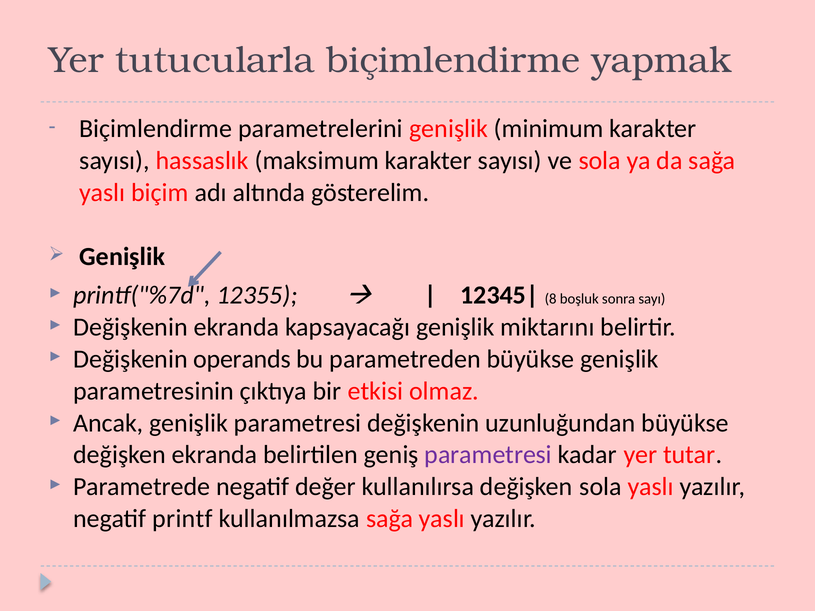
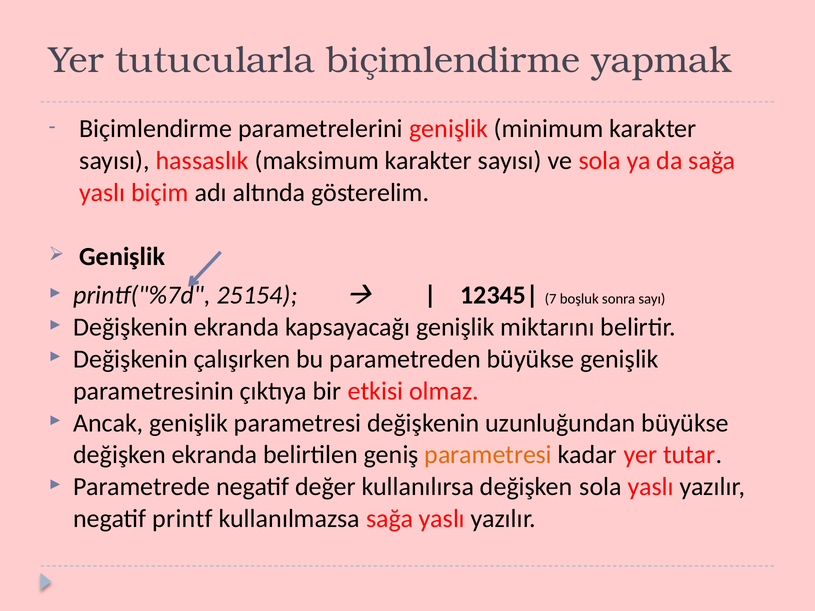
12355: 12355 -> 25154 (257, 295)
8: 8 -> 7 (551, 299)
operands: operands -> çalışırken (242, 359)
parametresi colour: purple -> orange (488, 455)
